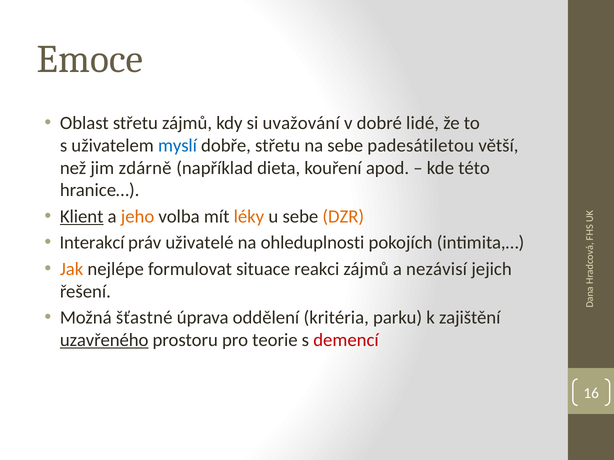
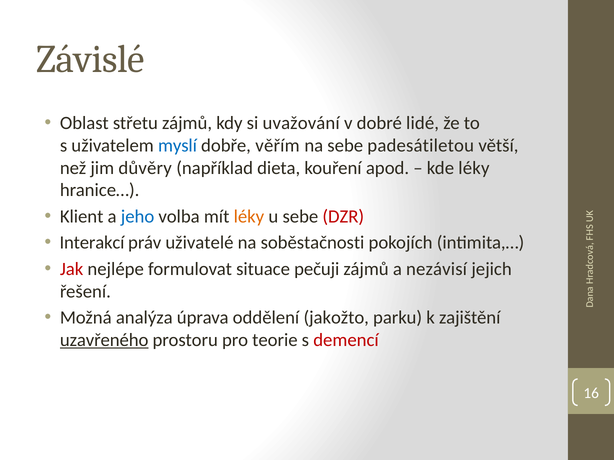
Emoce: Emoce -> Závislé (90, 60)
dobře střetu: střetu -> věřím (278, 146)
zdárně: zdárně -> důvěry (145, 168)
kde této: této -> léky (474, 168)
Klient underline: present -> none (82, 217)
jeho colour: orange -> blue (138, 217)
DZR colour: orange -> red (343, 217)
ohleduplnosti: ohleduplnosti -> soběstačnosti (313, 243)
Jak colour: orange -> red (72, 269)
reakci: reakci -> pečuji (317, 269)
šťastné: šťastné -> analýza (144, 318)
kritéria: kritéria -> jakožto (336, 318)
